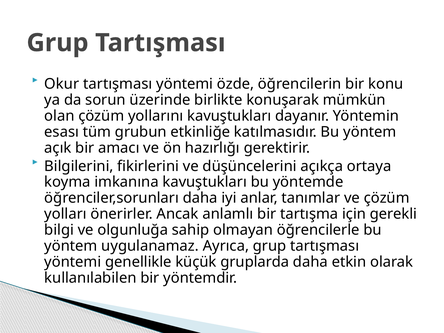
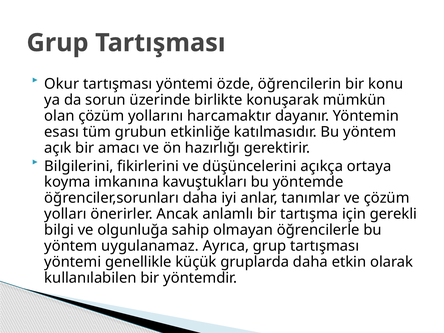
yollarını kavuştukları: kavuştukları -> harcamaktır (229, 116)
